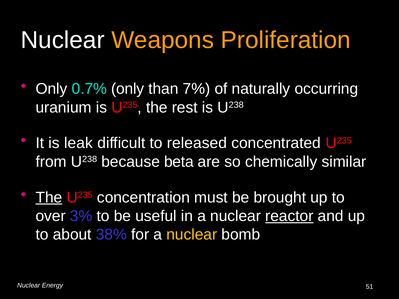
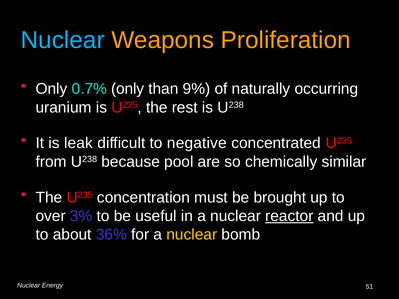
Nuclear colour: white -> light blue (63, 40)
7%: 7% -> 9% (196, 89)
released: released -> negative (197, 143)
beta: beta -> pool (179, 162)
The underline: present -> none (49, 198)
38%: 38% -> 36% (111, 235)
